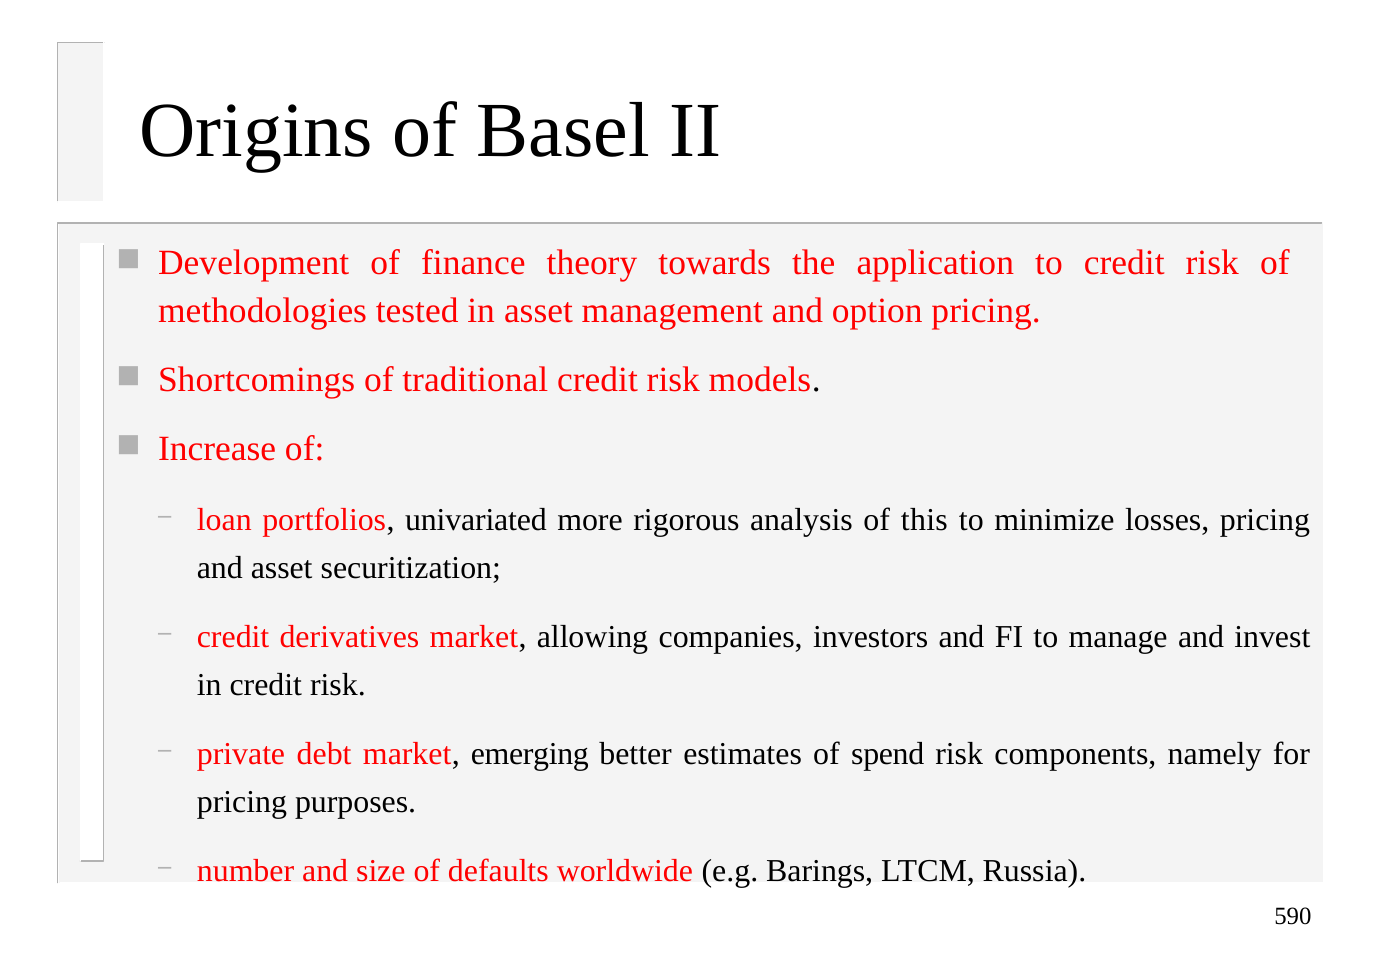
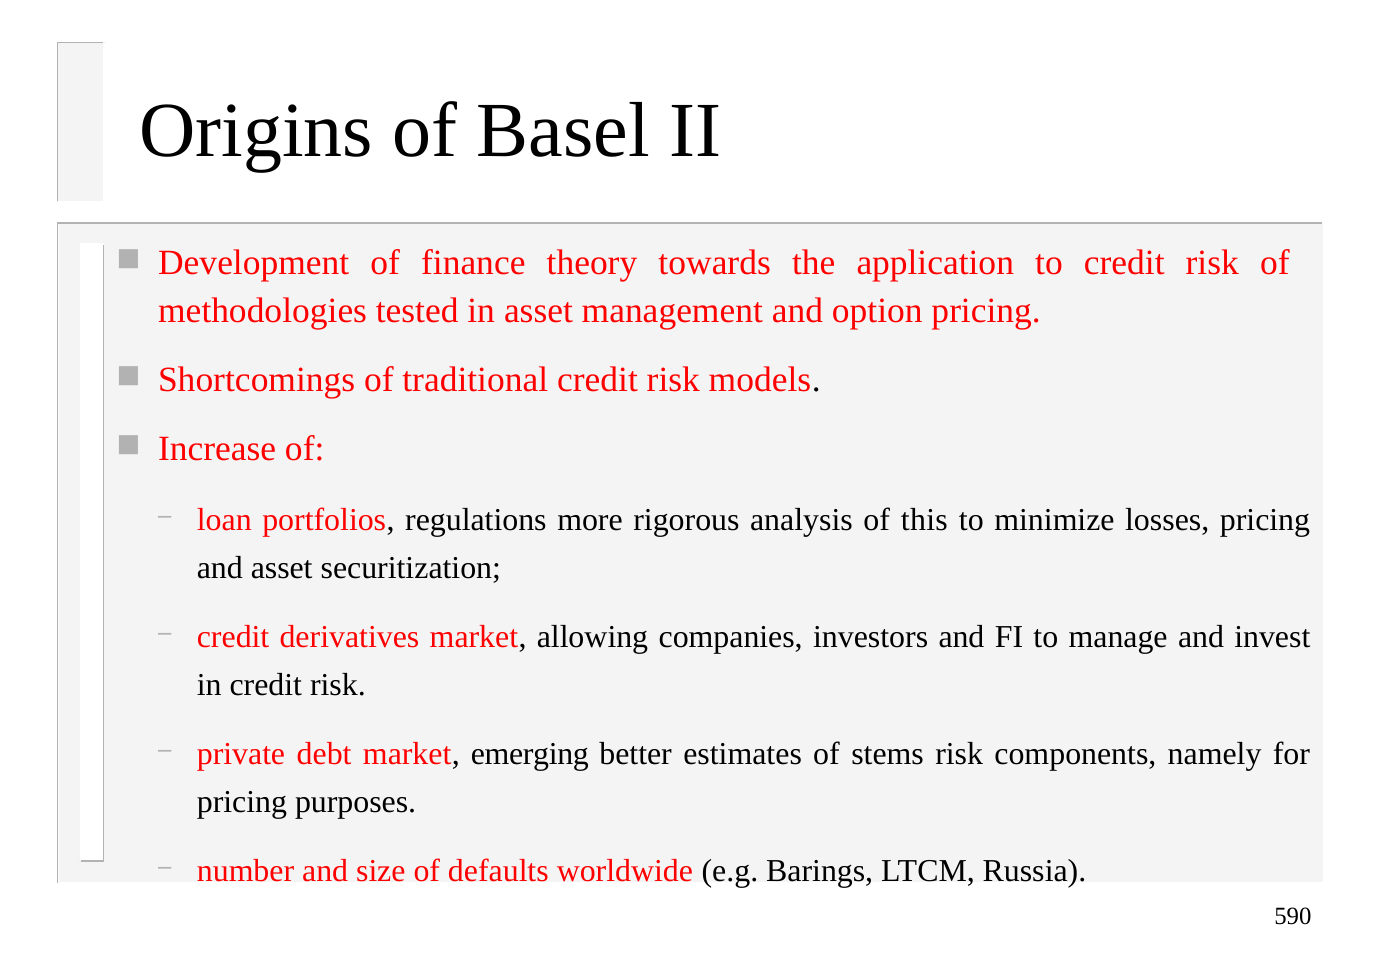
univariated: univariated -> regulations (476, 520)
spend: spend -> stems (888, 754)
